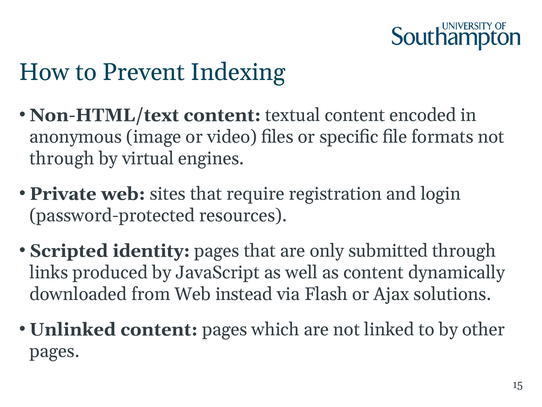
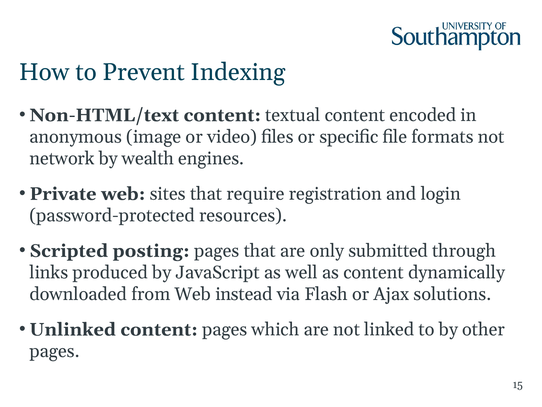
through: through -> network (62, 158)
virtual: virtual -> wealth (148, 158)
identity: identity -> posting (151, 251)
